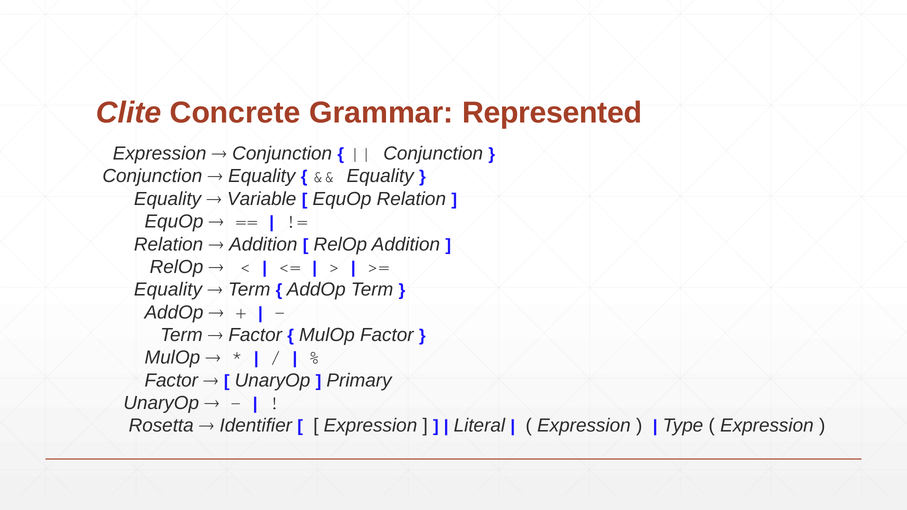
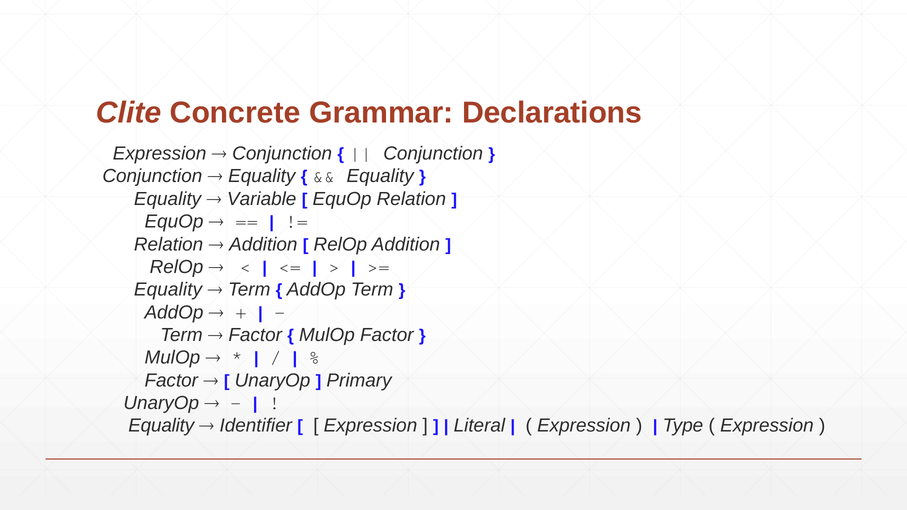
Represented: Represented -> Declarations (552, 113)
Rosetta: Rosetta -> Equality (161, 426)
